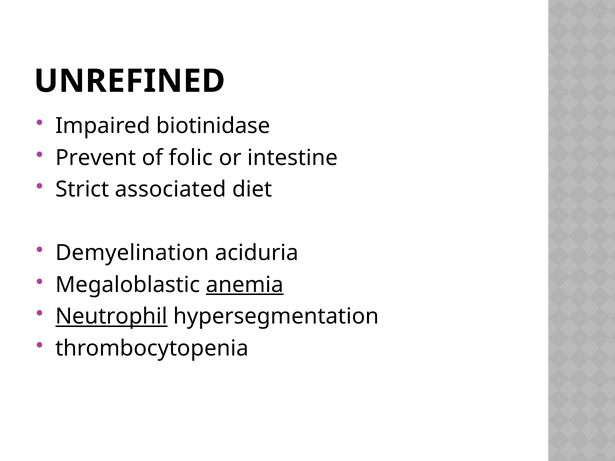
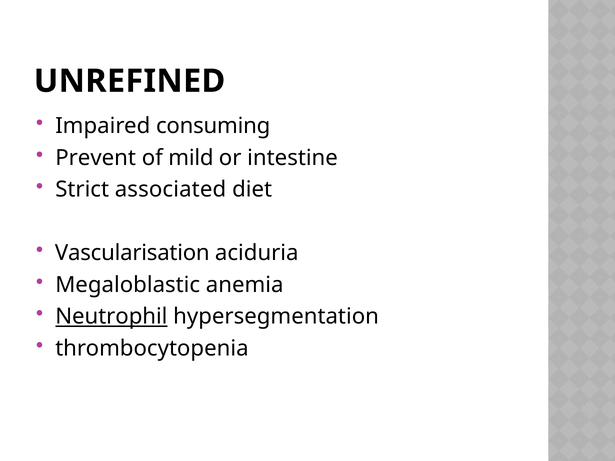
biotinidase: biotinidase -> consuming (213, 126)
folic: folic -> mild (191, 158)
Demyelination: Demyelination -> Vascularisation (132, 253)
anemia underline: present -> none (245, 285)
